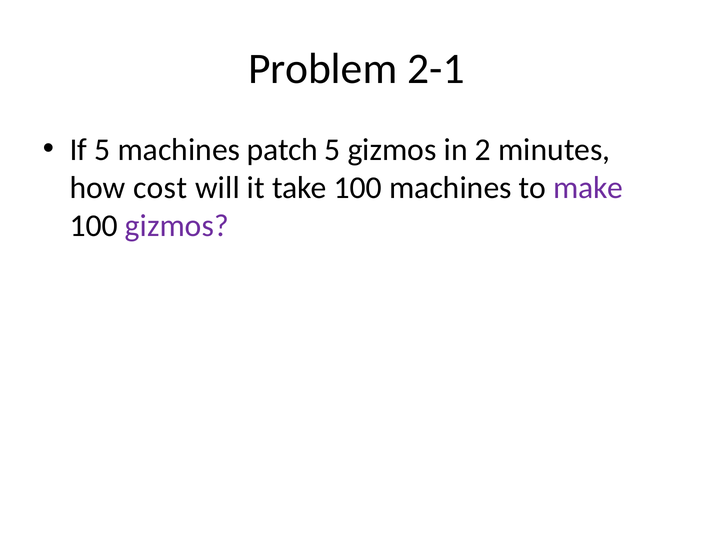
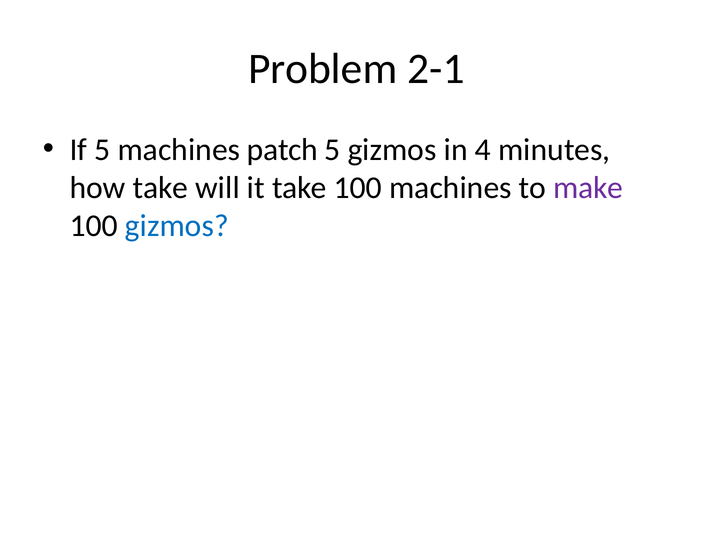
2: 2 -> 4 (483, 150)
how cost: cost -> take (160, 188)
gizmos colour: purple -> blue (177, 226)
